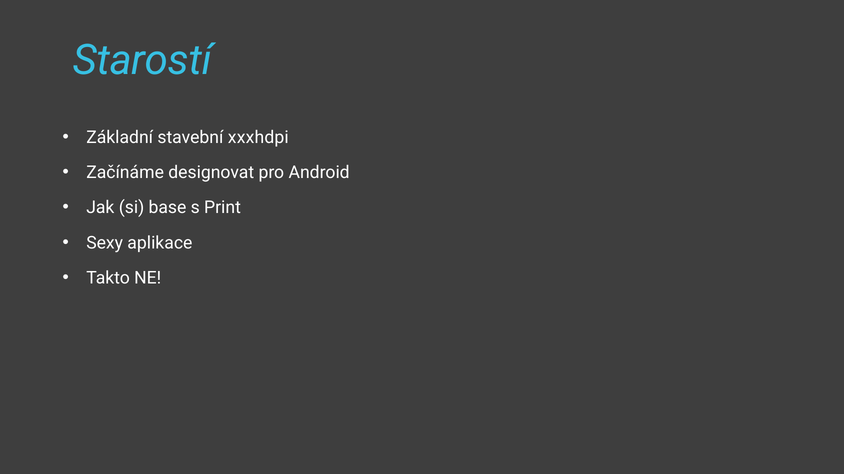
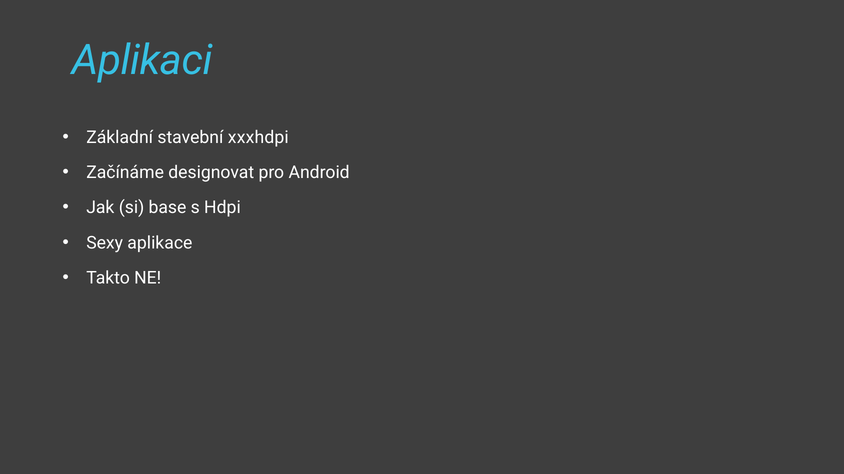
Starostí: Starostí -> Aplikaci (142, 61)
Print: Print -> Hdpi (222, 208)
